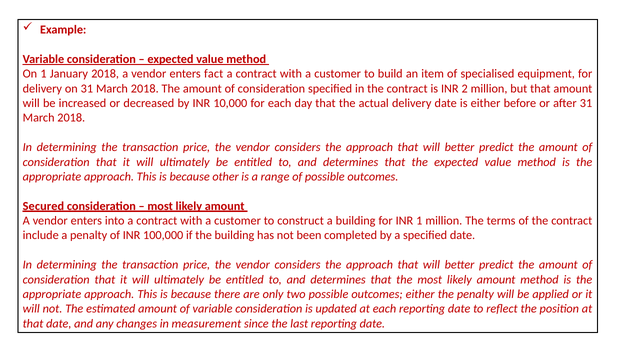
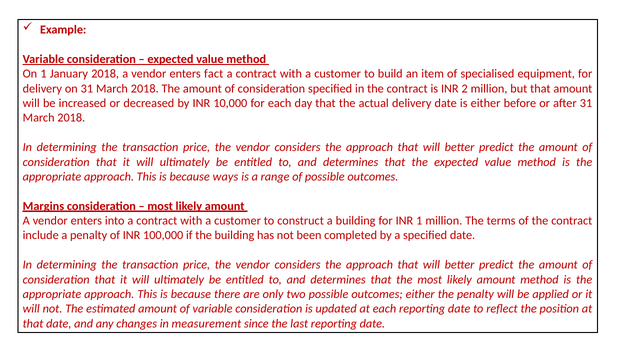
other: other -> ways (225, 176)
Secured: Secured -> Margins (43, 206)
